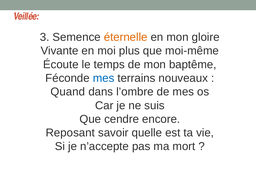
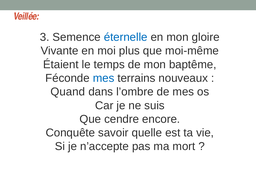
éternelle colour: orange -> blue (126, 37)
Écoute: Écoute -> Étaient (61, 64)
Reposant: Reposant -> Conquête (70, 133)
